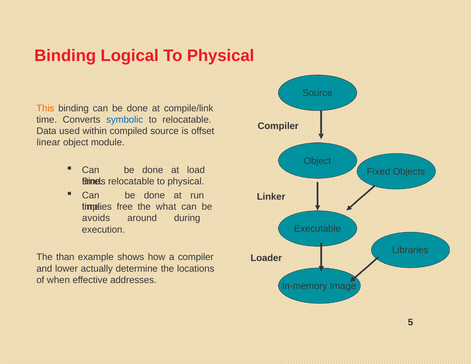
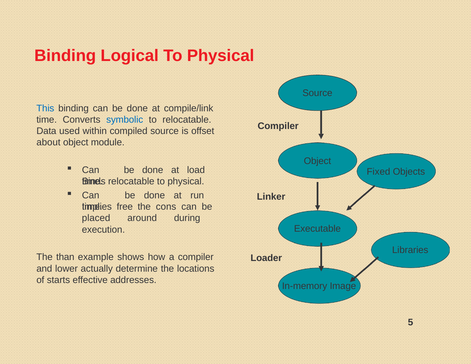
This colour: orange -> blue (45, 108)
linear: linear -> about (48, 142)
what: what -> cons (166, 207)
avoids: avoids -> placed (96, 218)
when: when -> starts (58, 280)
